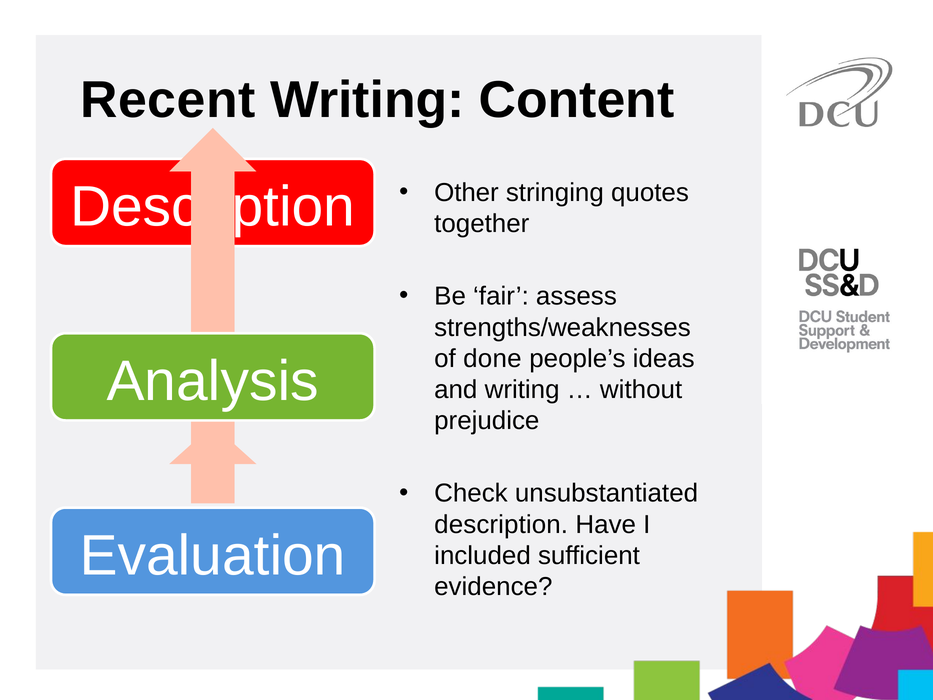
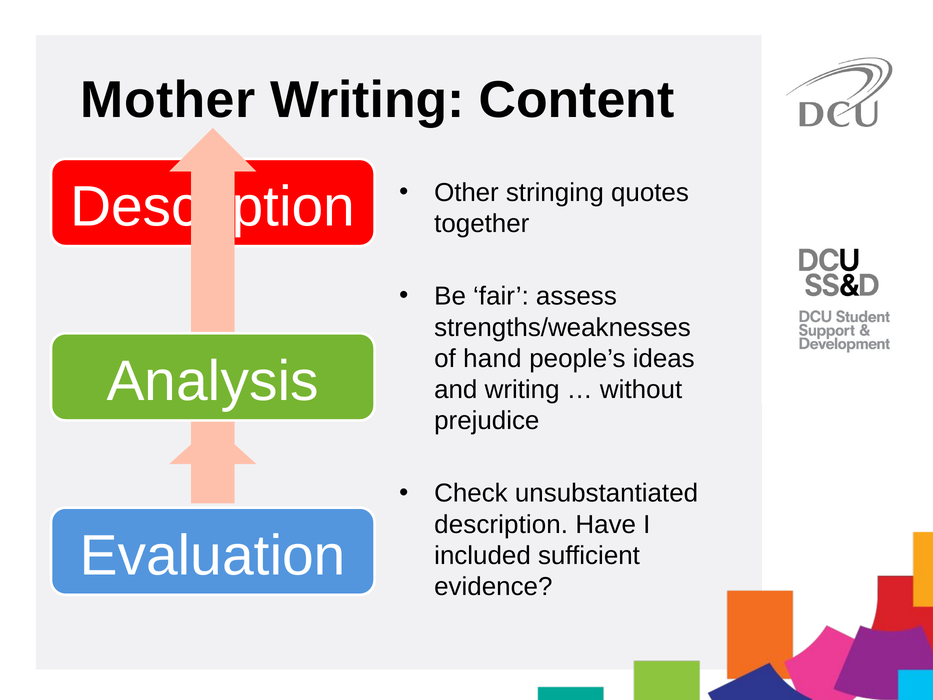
Recent: Recent -> Mother (168, 100)
done: done -> hand (492, 358)
